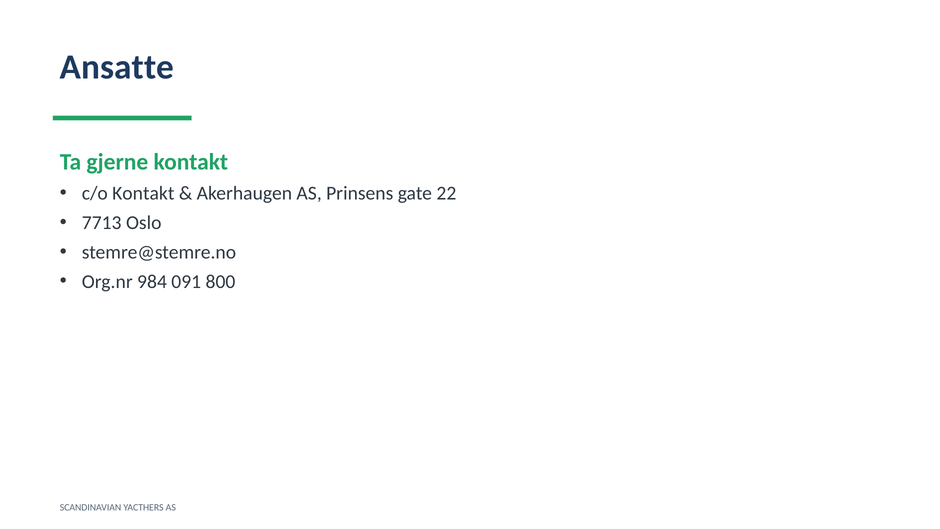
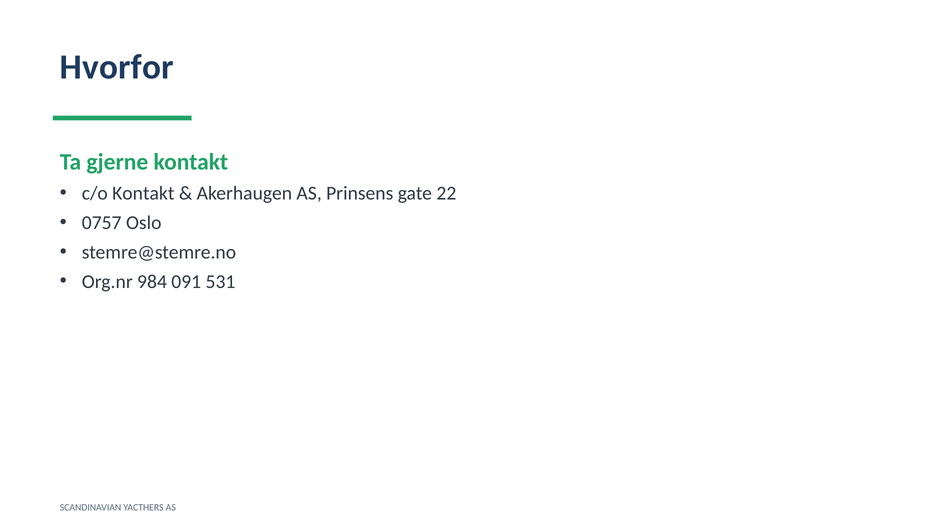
Ansatte: Ansatte -> Hvorfor (117, 67)
7713: 7713 -> 0757 (102, 223)
800: 800 -> 531 (220, 281)
